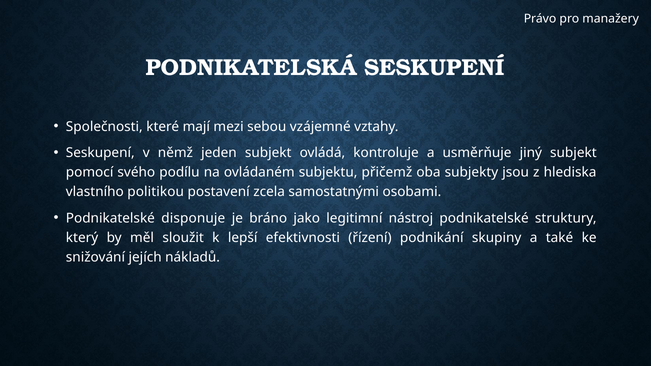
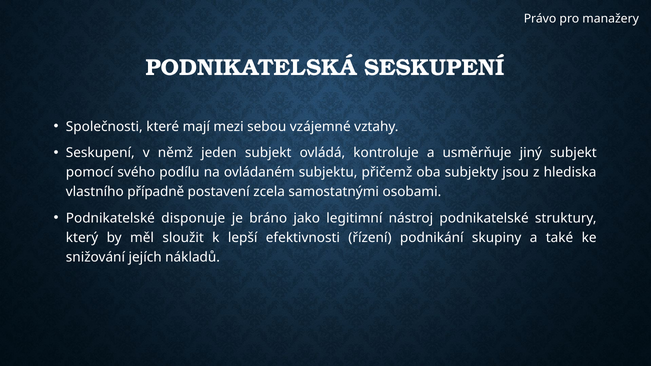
politikou: politikou -> případně (156, 192)
